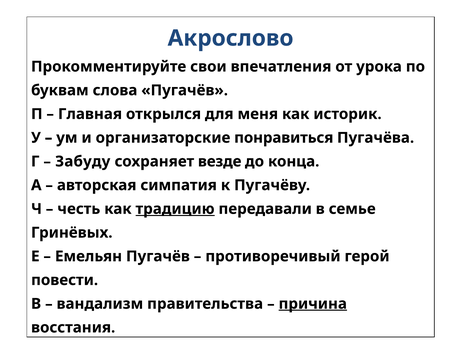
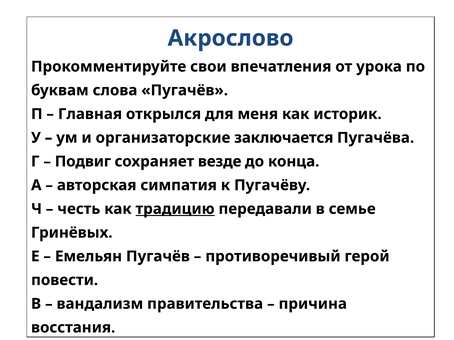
понравиться: понравиться -> заключается (284, 138)
Забуду: Забуду -> Подвиг (83, 162)
причина underline: present -> none (313, 304)
